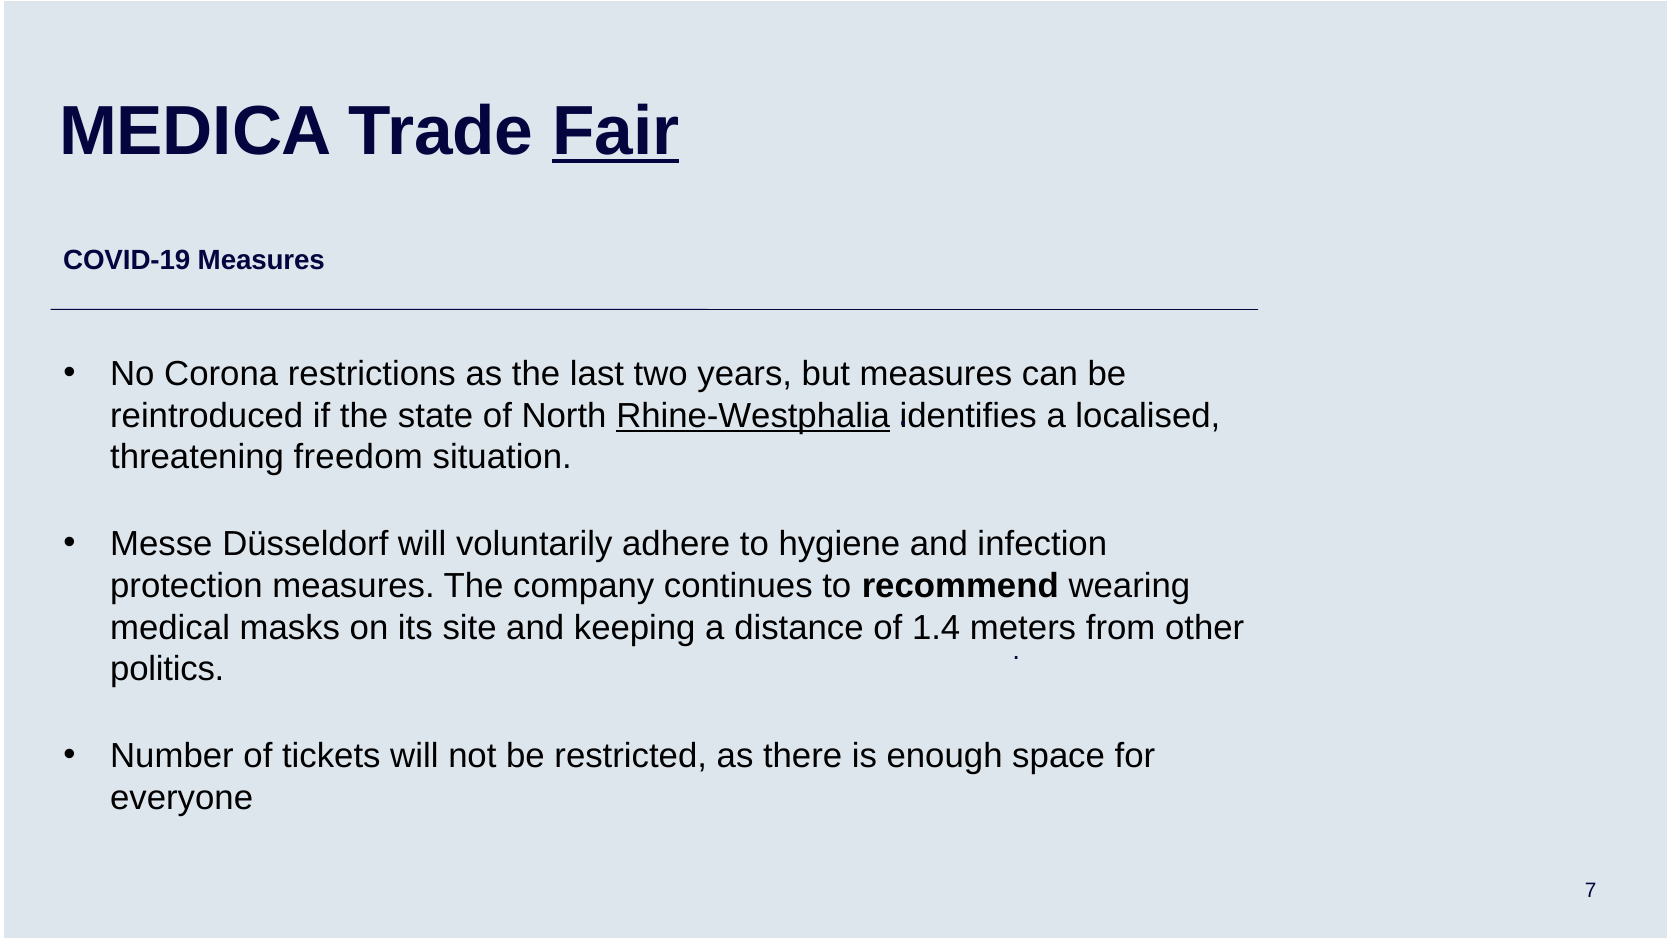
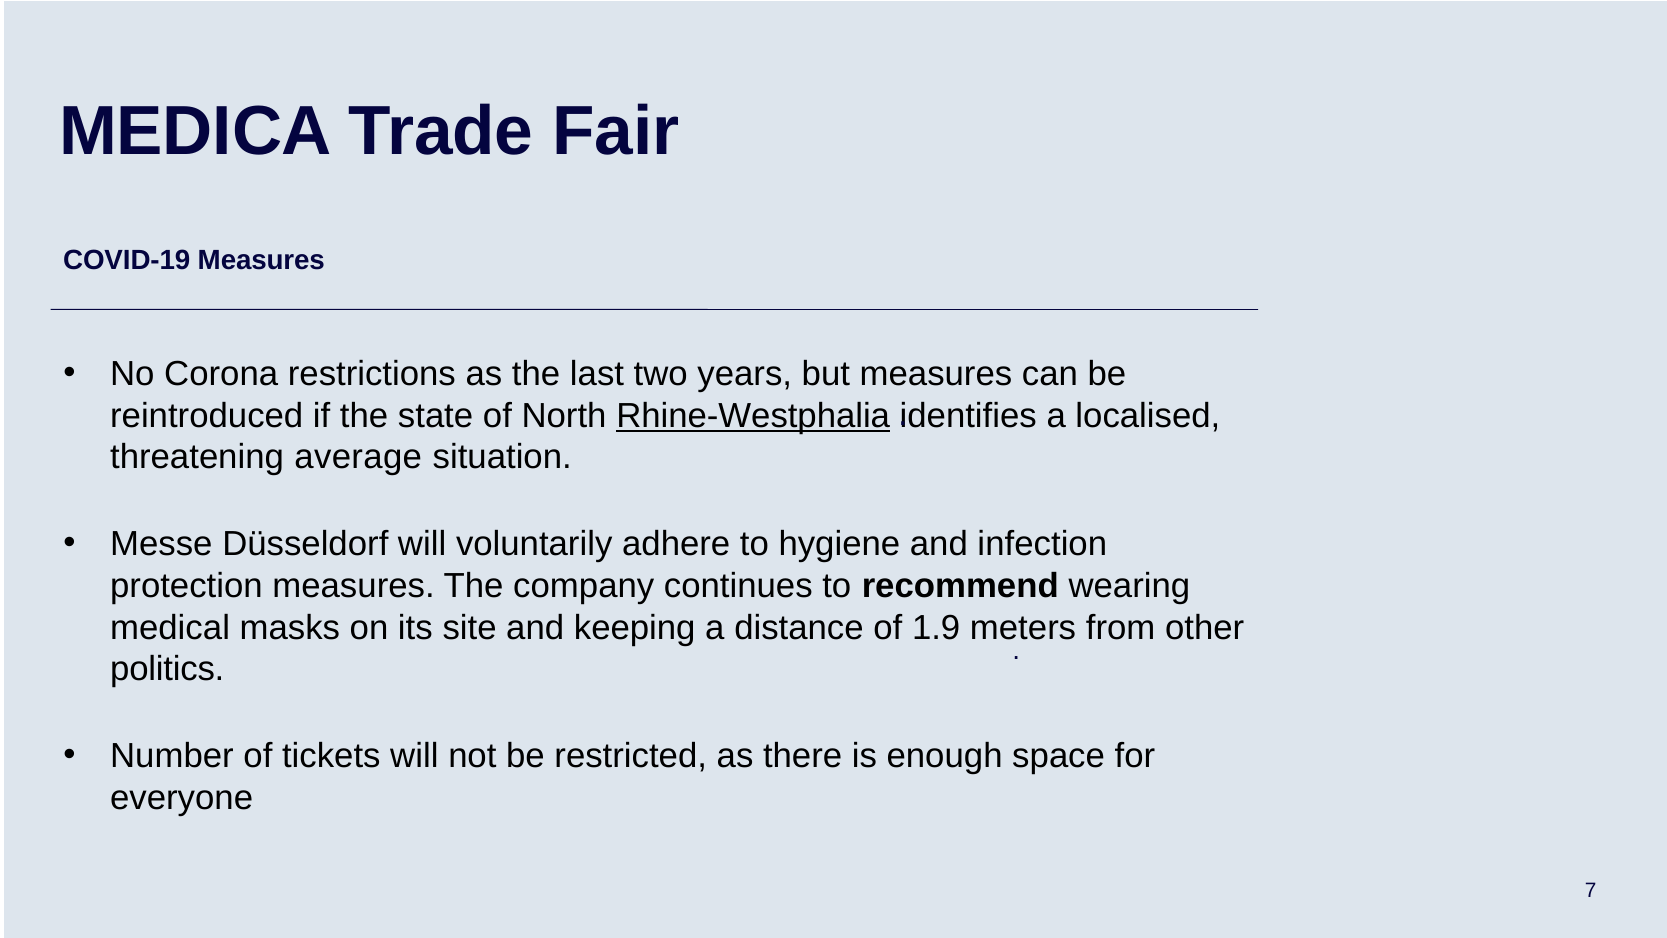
Fair underline: present -> none (616, 131)
freedom: freedom -> average (358, 457)
1.4: 1.4 -> 1.9 (936, 628)
